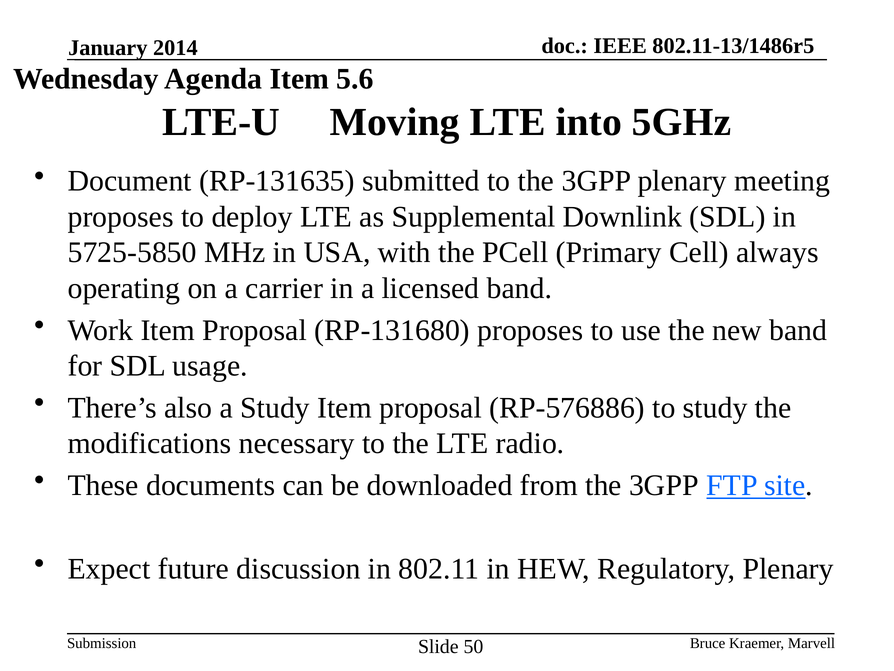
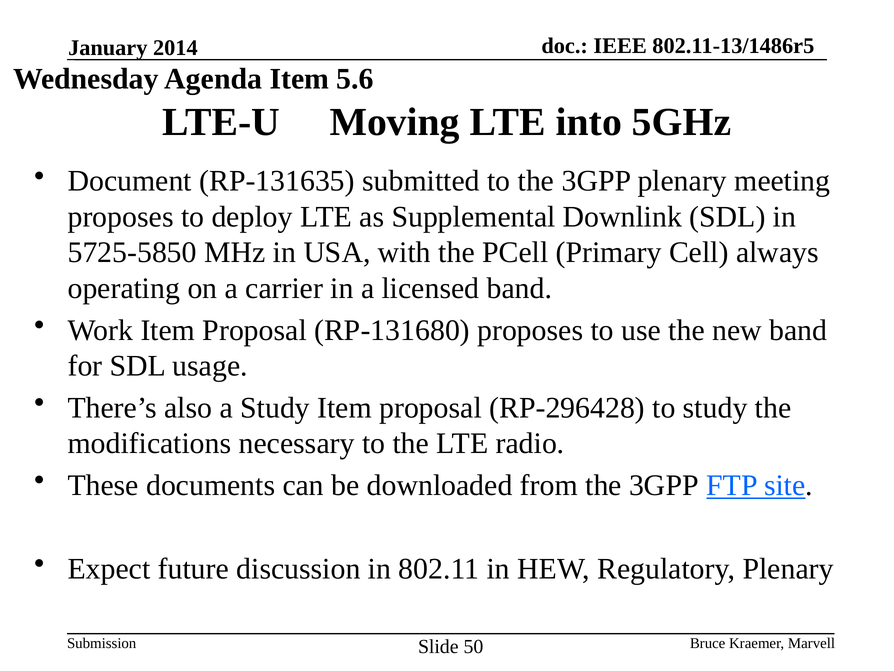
RP-576886: RP-576886 -> RP-296428 (567, 407)
